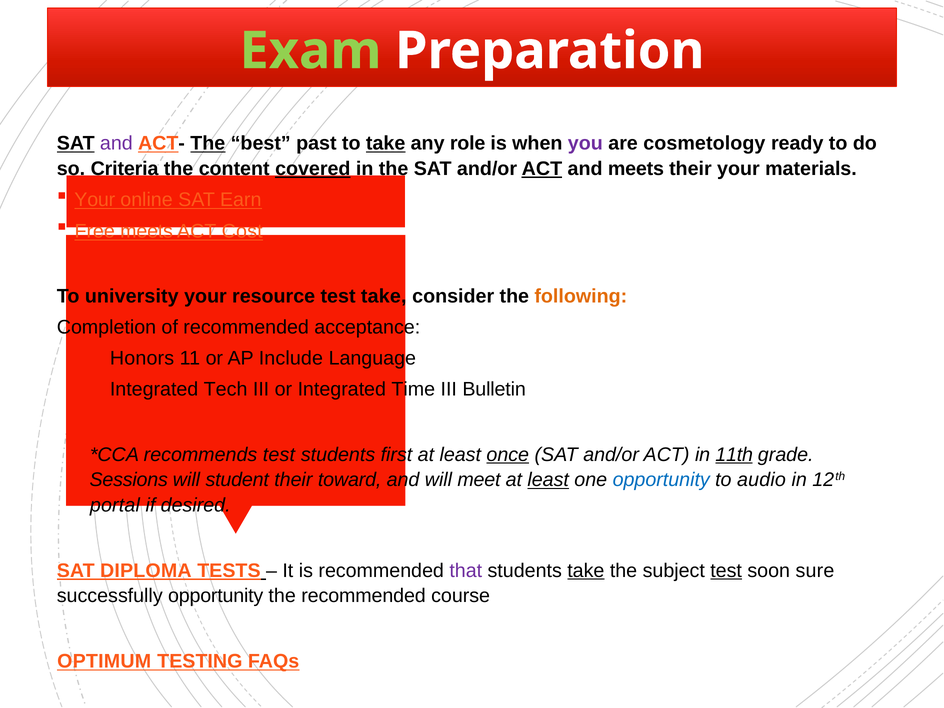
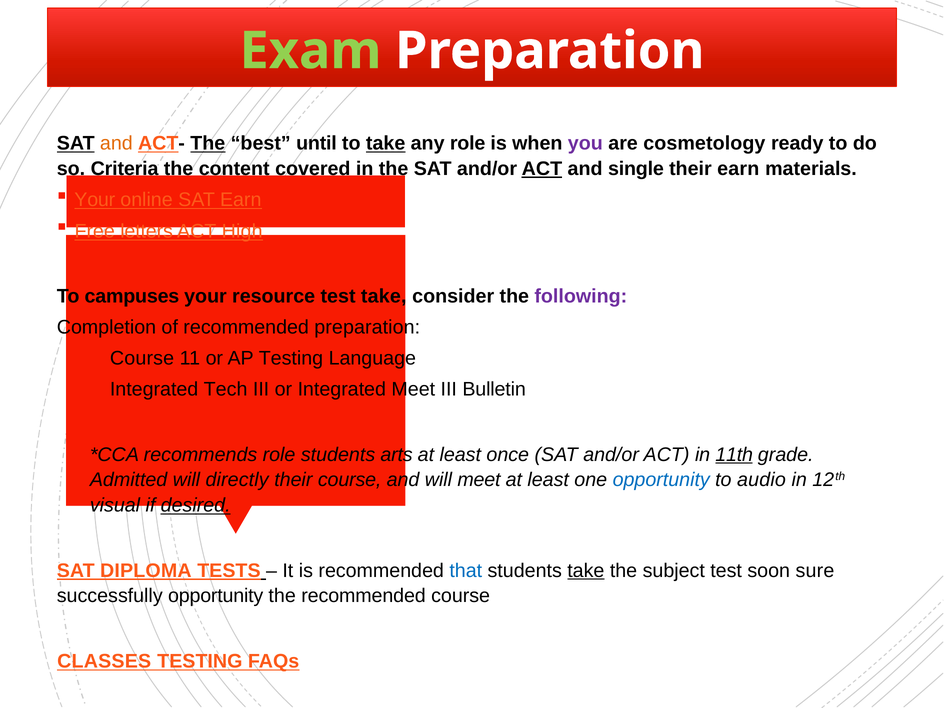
and colour: purple -> orange (116, 143)
past: past -> until (316, 143)
covered underline: present -> none (313, 169)
and meets: meets -> single (636, 169)
their your: your -> earn (738, 169)
Free meets: meets -> letters (147, 231)
Cost: Cost -> High (242, 231)
university: university -> campuses (132, 296)
following colour: orange -> purple (581, 296)
recommended acceptance: acceptance -> preparation (367, 327)
Honors: Honors -> Course (142, 358)
AP Include: Include -> Testing (291, 358)
Integrated Time: Time -> Meet (413, 389)
recommends test: test -> role (279, 455)
first: first -> arts (397, 455)
once underline: present -> none (508, 455)
Sessions: Sessions -> Admitted (129, 480)
student: student -> directly (237, 480)
their toward: toward -> course (350, 480)
least underline: present -> none (548, 480)
portal: portal -> visual (115, 505)
desired underline: none -> present (196, 505)
that colour: purple -> blue (466, 571)
test underline: present -> none (726, 571)
OPTIMUM: OPTIMUM -> CLASSES (104, 661)
